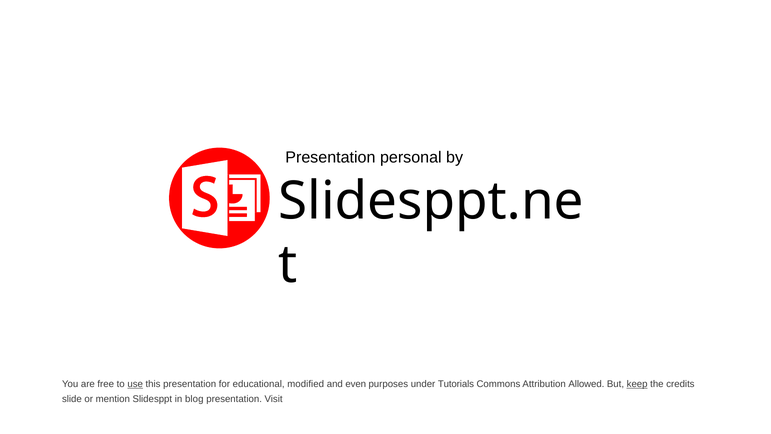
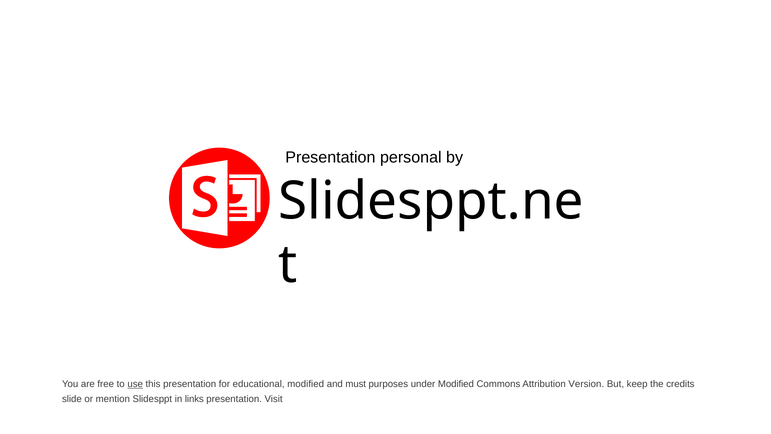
even: even -> must (356, 384)
under Tutorials: Tutorials -> Modified (456, 384)
Allowed: Allowed -> Version (586, 384)
keep underline: present -> none (637, 384)
blog: blog -> links (194, 399)
